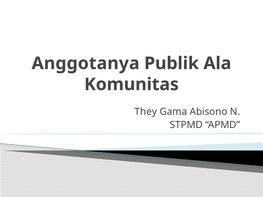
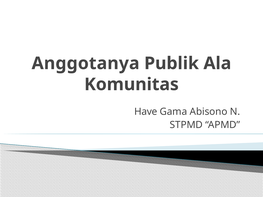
They: They -> Have (146, 112)
